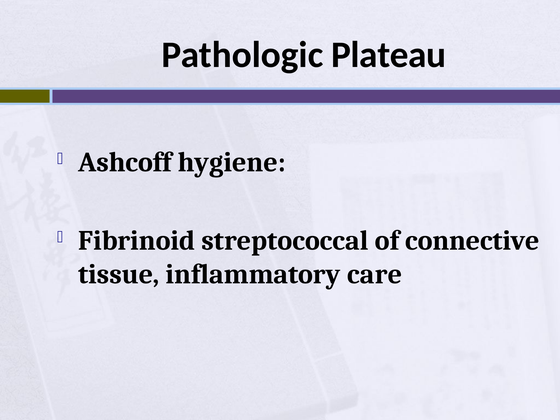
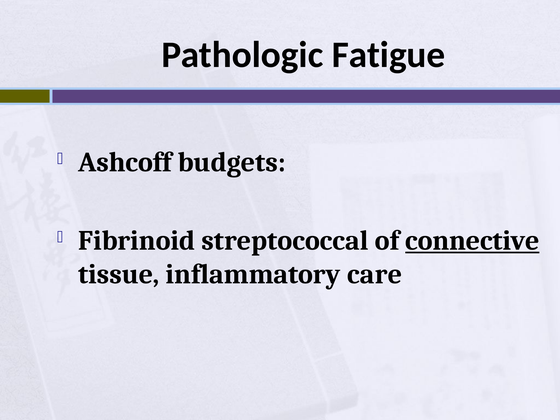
Plateau: Plateau -> Fatigue (389, 55)
hygiene: hygiene -> budgets (232, 162)
connective underline: none -> present (472, 241)
